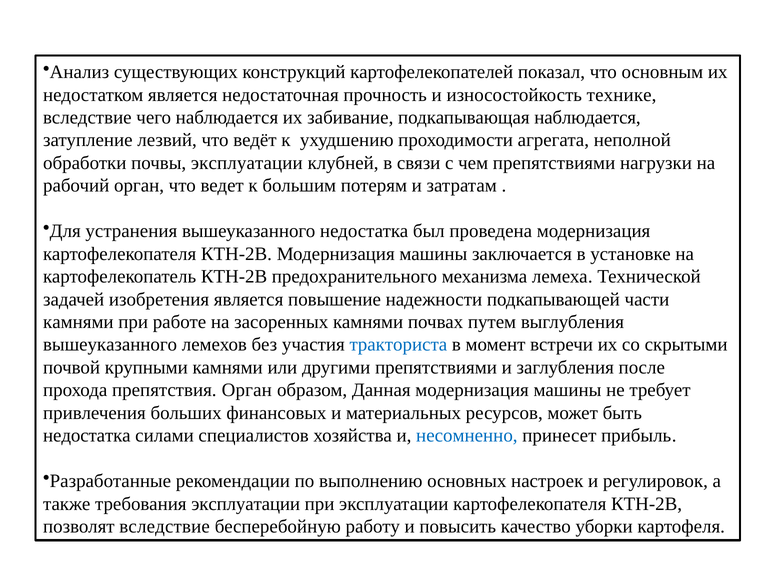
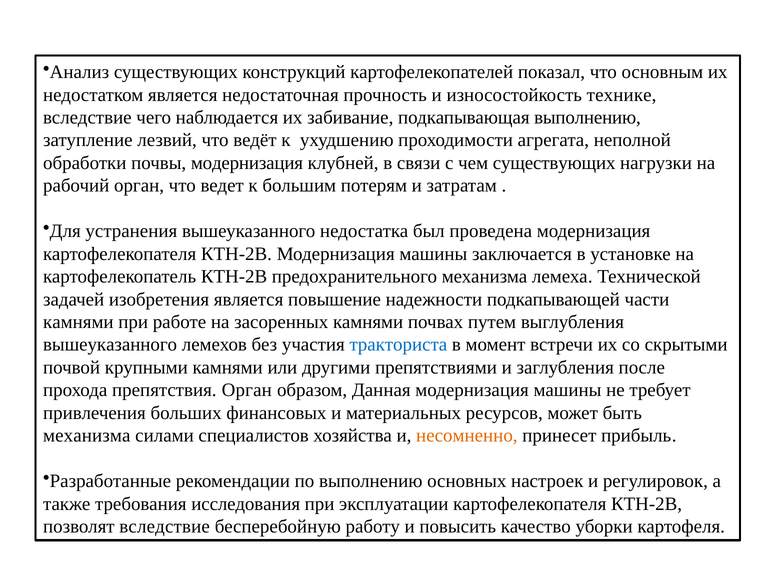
подкапывающая наблюдается: наблюдается -> выполнению (587, 118)
почвы эксплуатации: эксплуатации -> модернизация (247, 163)
чем препятствиями: препятствиями -> существующих (554, 163)
недостатка: недостатка -> механизма (87, 436)
несомненно colour: blue -> orange (467, 436)
требования эксплуатации: эксплуатации -> исследования (246, 504)
